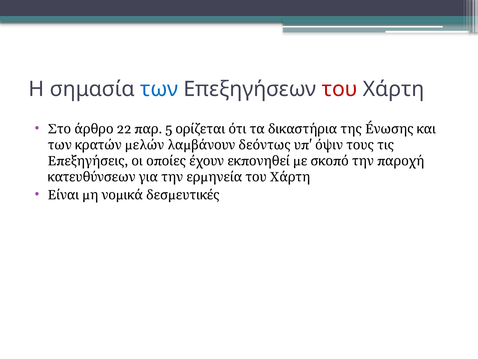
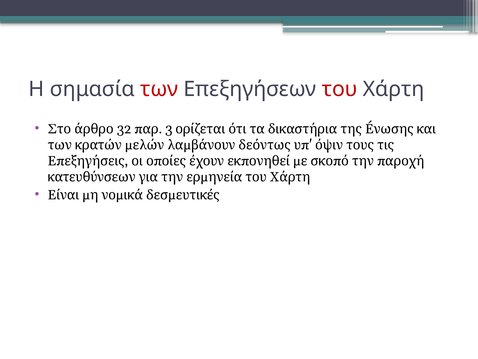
των colour: blue -> red (159, 89)
22: 22 -> 32 (124, 129)
5: 5 -> 3 (169, 129)
